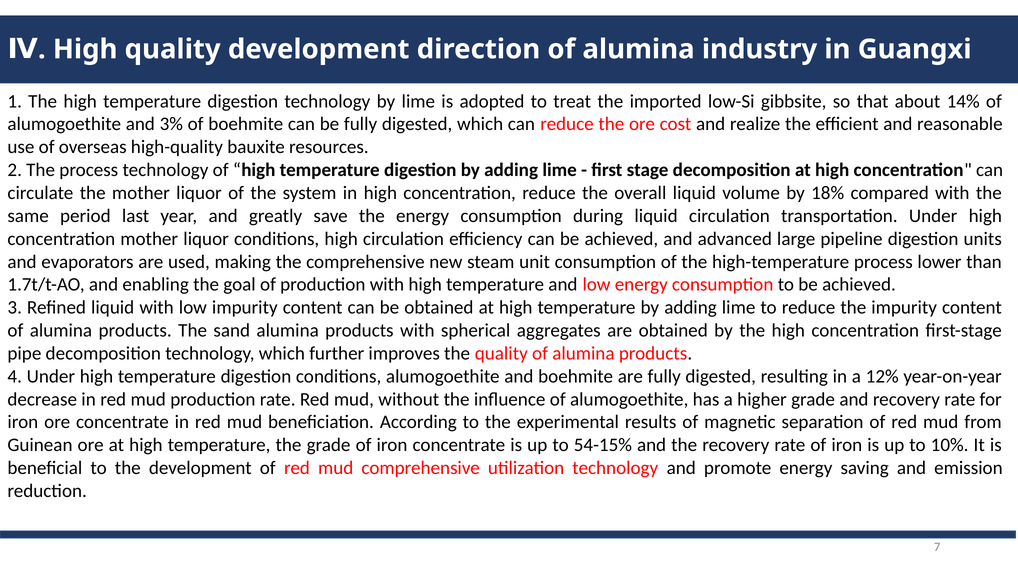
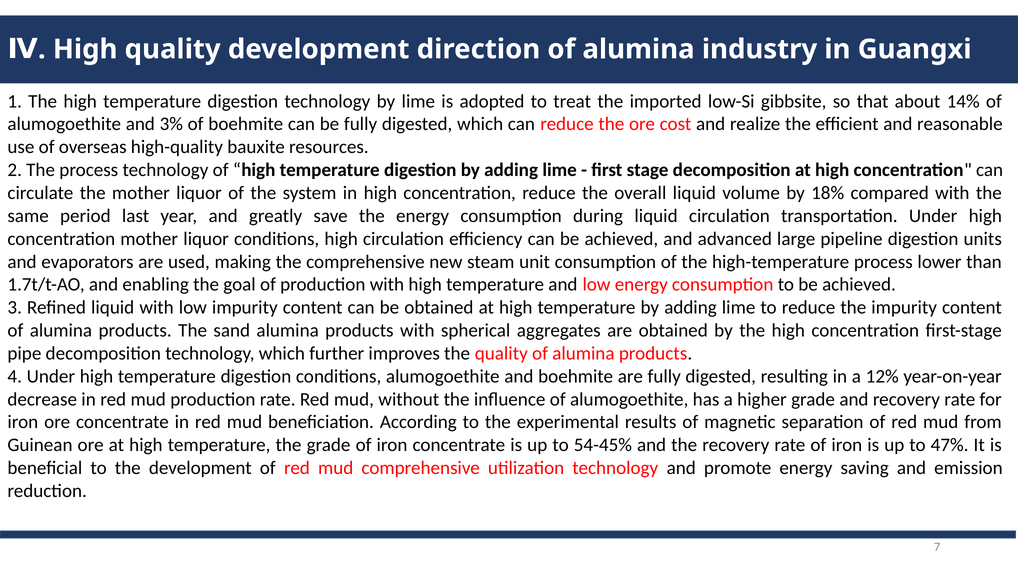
54-15%: 54-15% -> 54-45% (603, 445)
10%: 10% -> 47% (950, 445)
